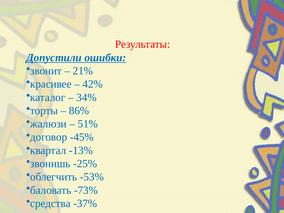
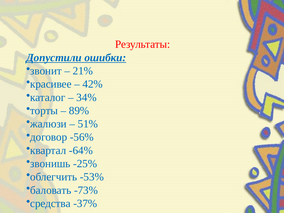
86%: 86% -> 89% (79, 111)
-45%: -45% -> -56% (82, 137)
-13%: -13% -> -64% (81, 150)
